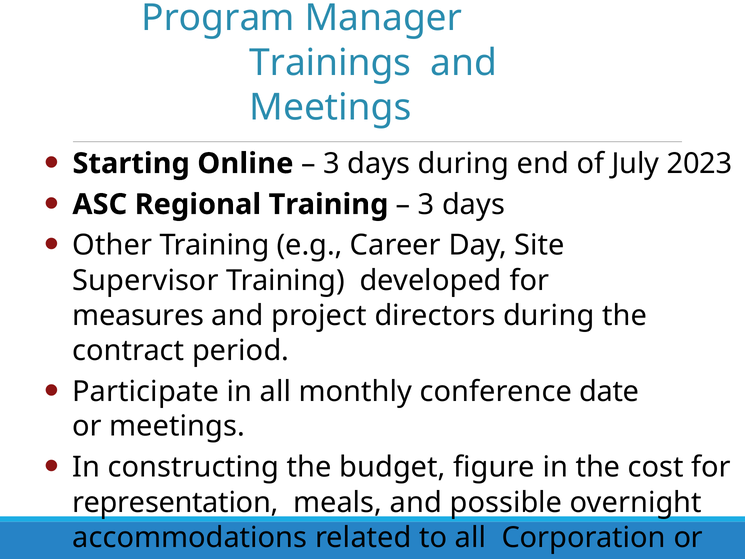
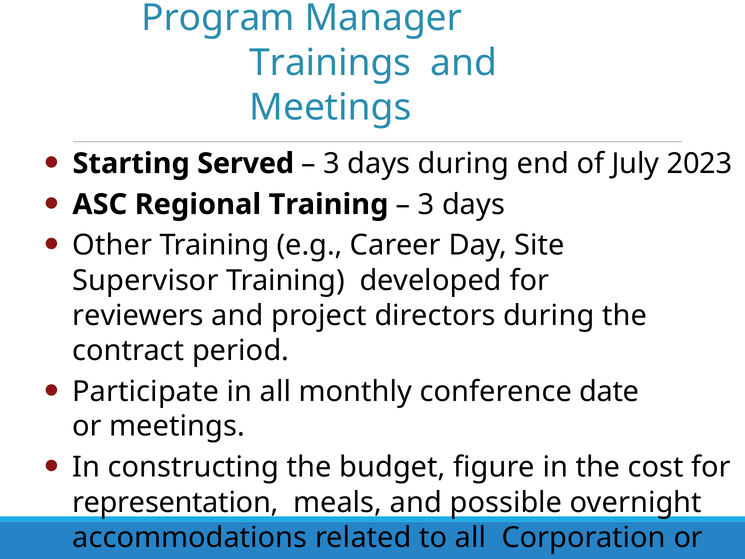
Online: Online -> Served (246, 163)
measures: measures -> reviewers (138, 315)
